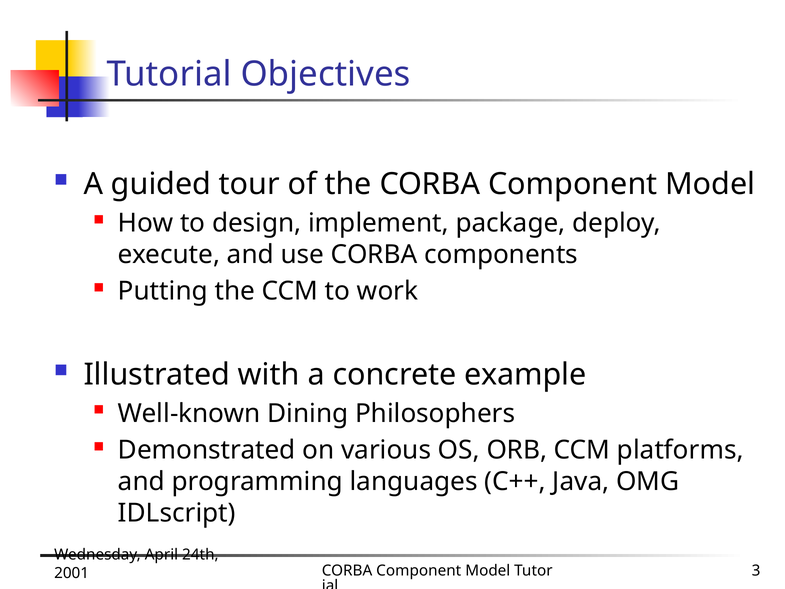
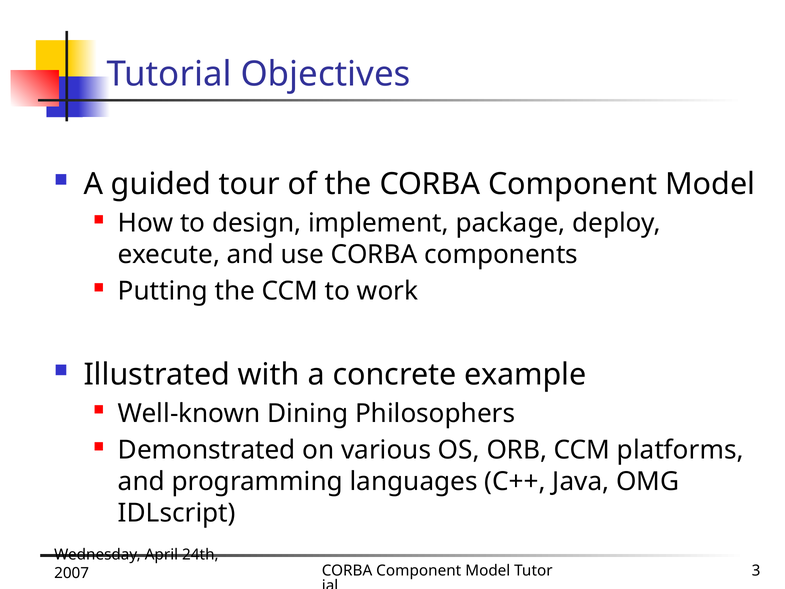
2001: 2001 -> 2007 (72, 573)
